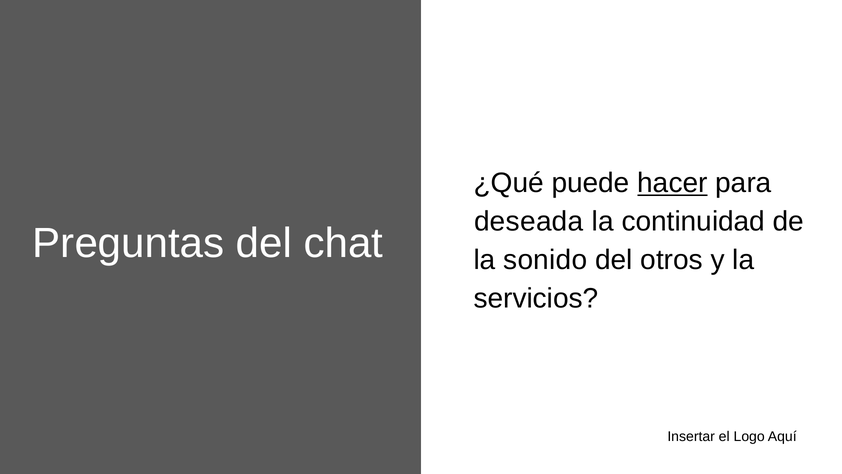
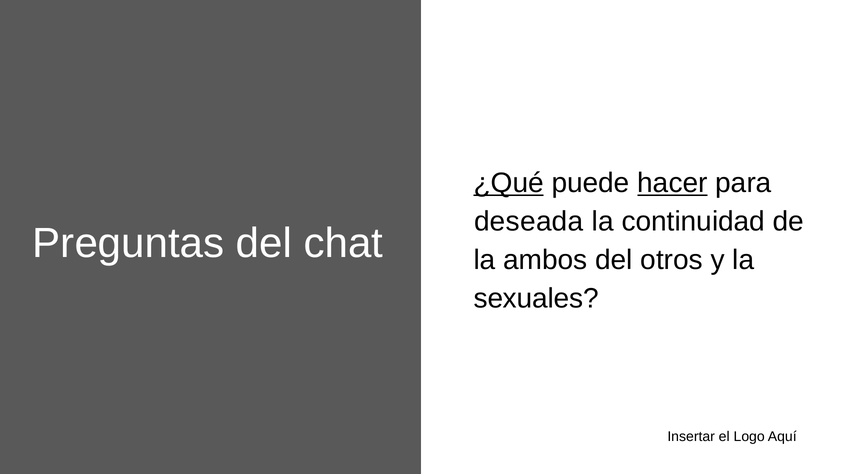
¿Qué underline: none -> present (509, 183)
sonido: sonido -> ambos (545, 260)
servicios: servicios -> sexuales (536, 298)
